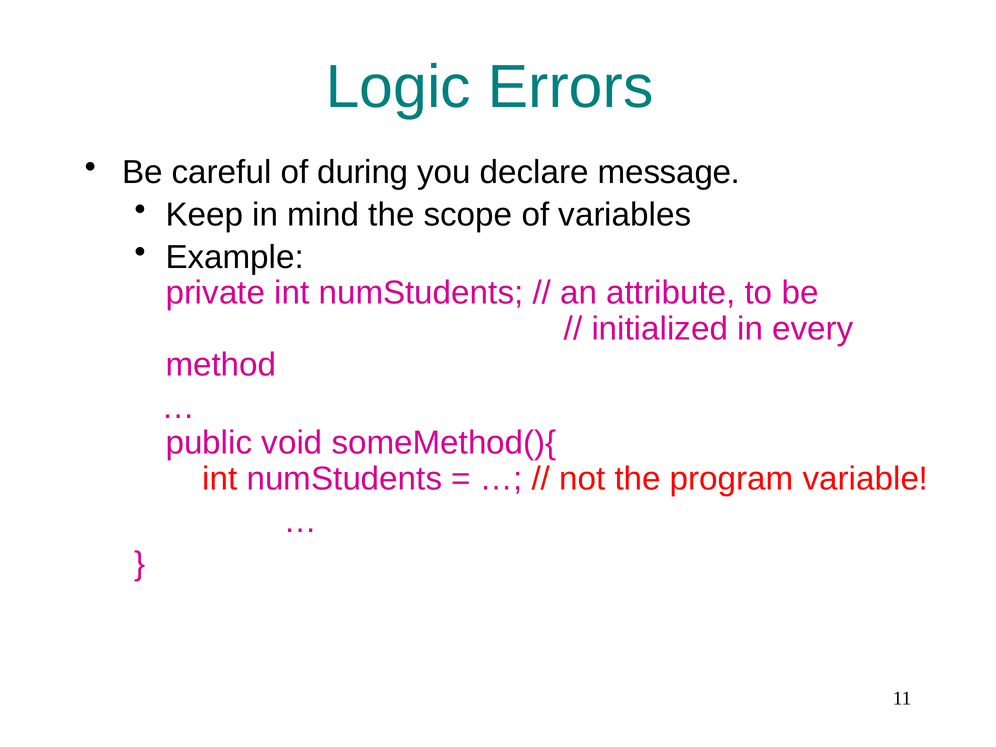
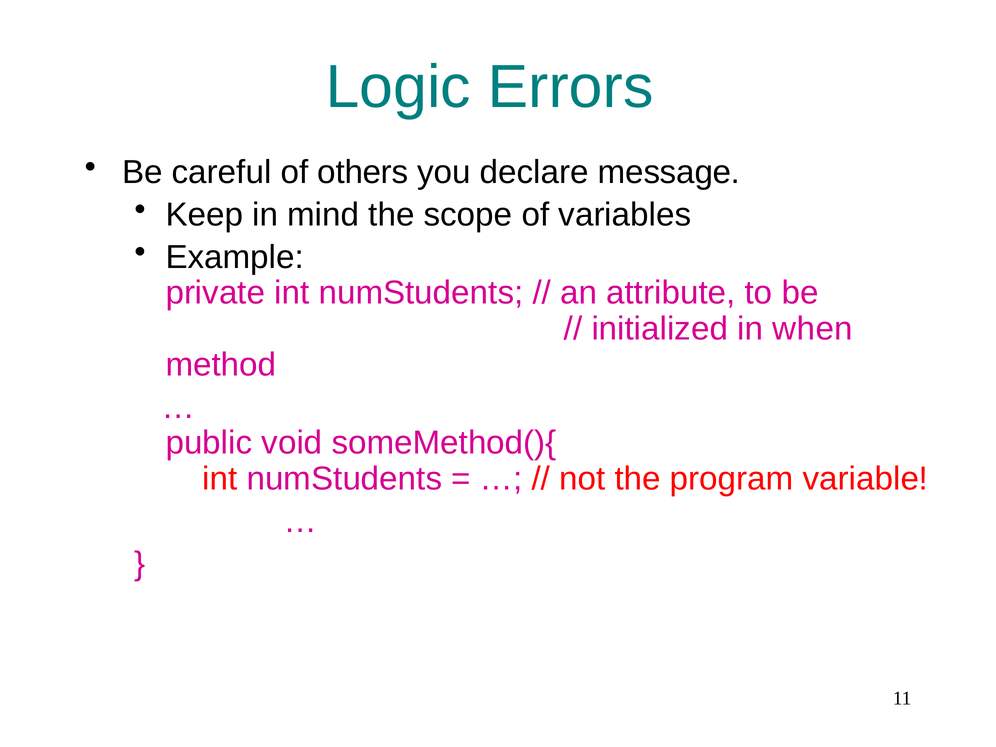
during: during -> others (363, 172)
every: every -> when (813, 329)
